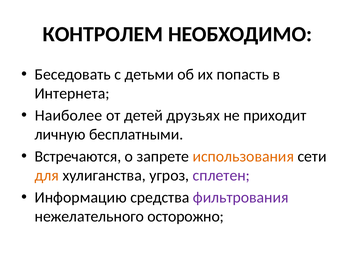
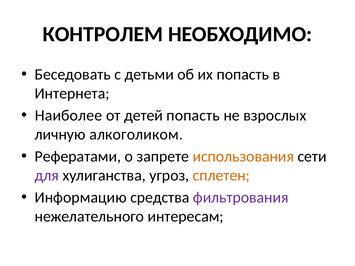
детей друзьях: друзьях -> попасть (193, 116)
приходит: приходит -> взрослых (275, 116)
бесплатными: бесплатными -> алкоголиком (136, 134)
Встречаются: Встречаются -> Рефератами (78, 157)
для colour: orange -> purple (47, 175)
сплетен colour: purple -> orange (221, 175)
осторожно: осторожно -> интересам (186, 217)
